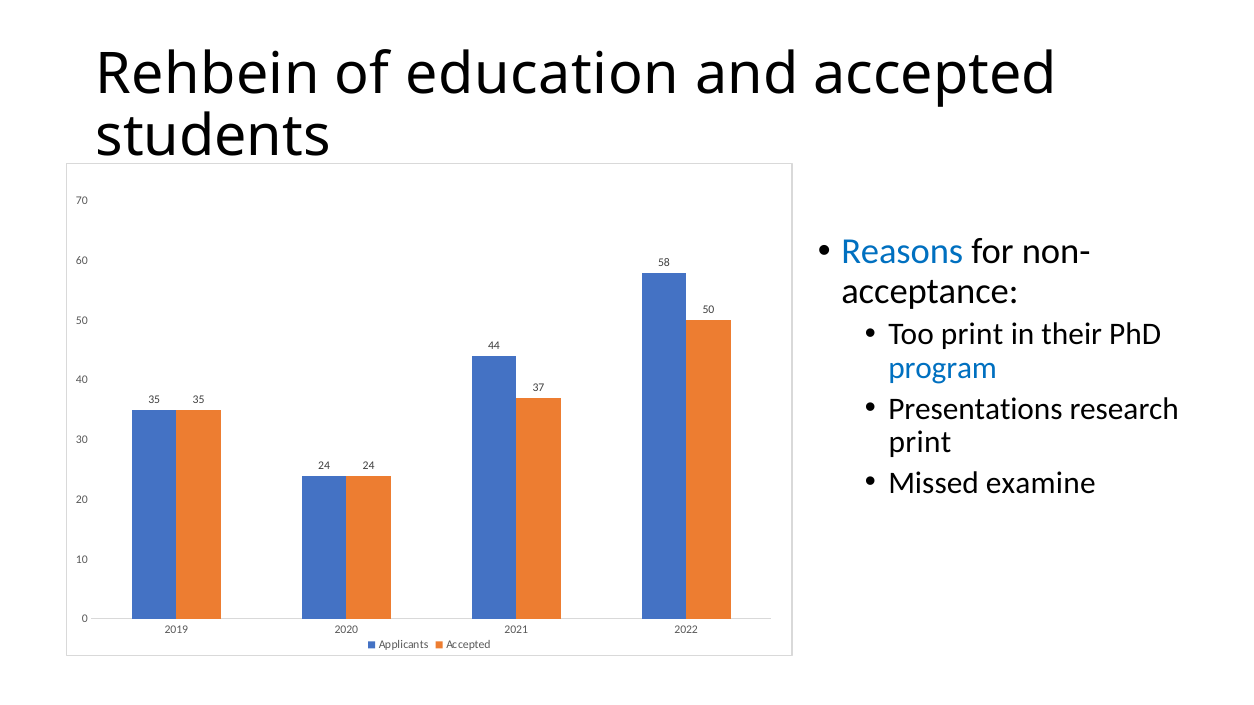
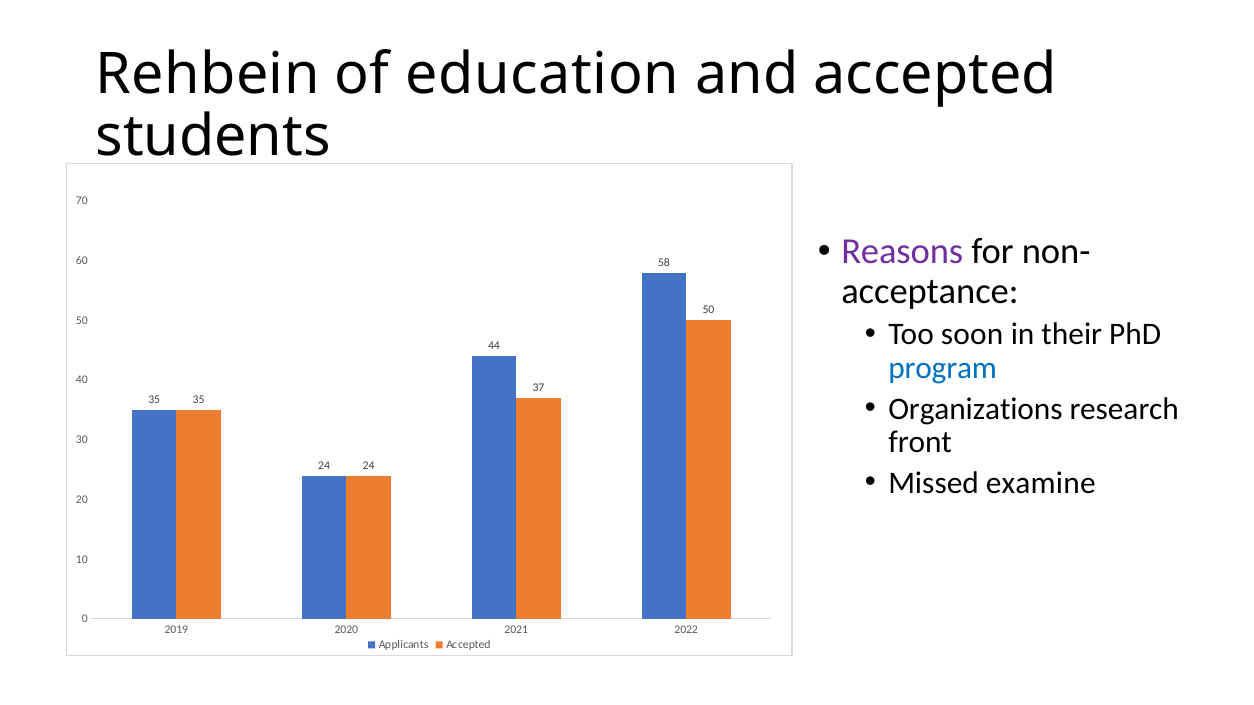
Reasons colour: blue -> purple (902, 252)
Too print: print -> soon (972, 335)
Presentations: Presentations -> Organizations (975, 409)
print: print -> front (920, 443)
